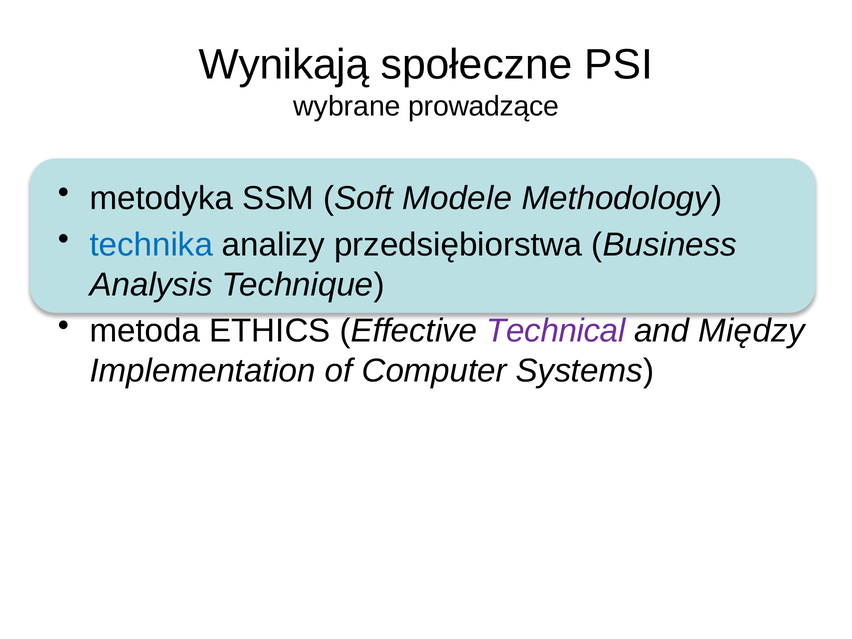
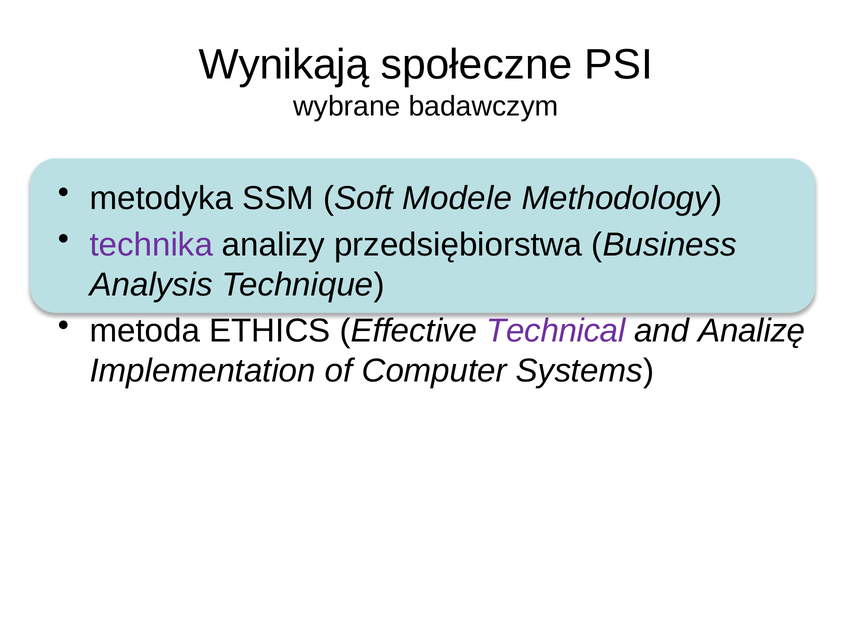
prowadzące: prowadzące -> badawczym (484, 106)
technika colour: blue -> purple (151, 245)
Między: Między -> Analizę (752, 331)
